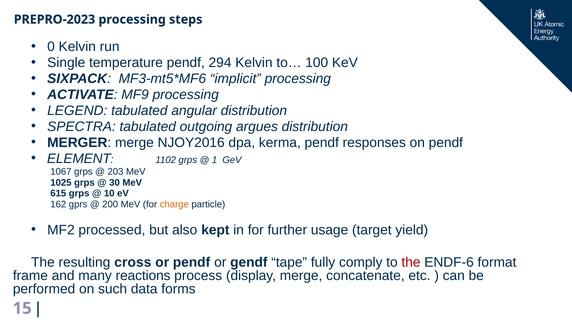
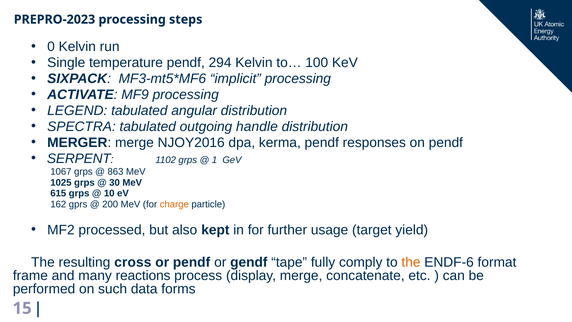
argues: argues -> handle (257, 127)
ELEMENT: ELEMENT -> SERPENT (79, 159)
203: 203 -> 863 (115, 172)
the colour: red -> orange (411, 262)
